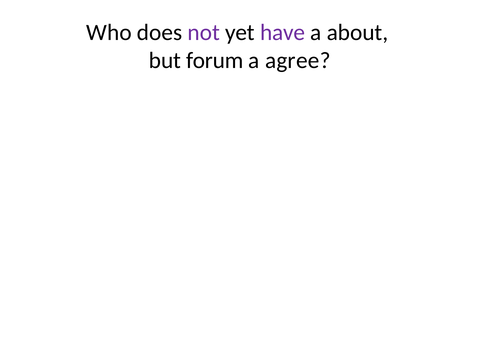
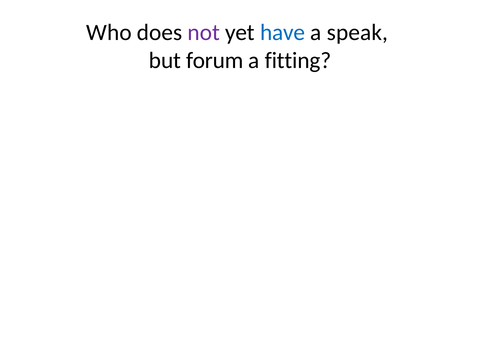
have colour: purple -> blue (283, 32)
about: about -> speak (357, 32)
agree: agree -> fitting (298, 60)
